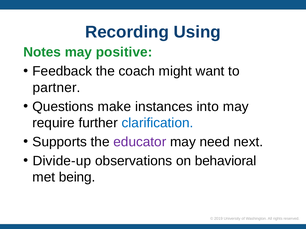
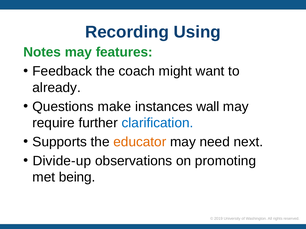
positive: positive -> features (124, 52)
partner: partner -> already (57, 88)
into: into -> wall (208, 107)
educator colour: purple -> orange (140, 142)
behavioral: behavioral -> promoting (226, 161)
